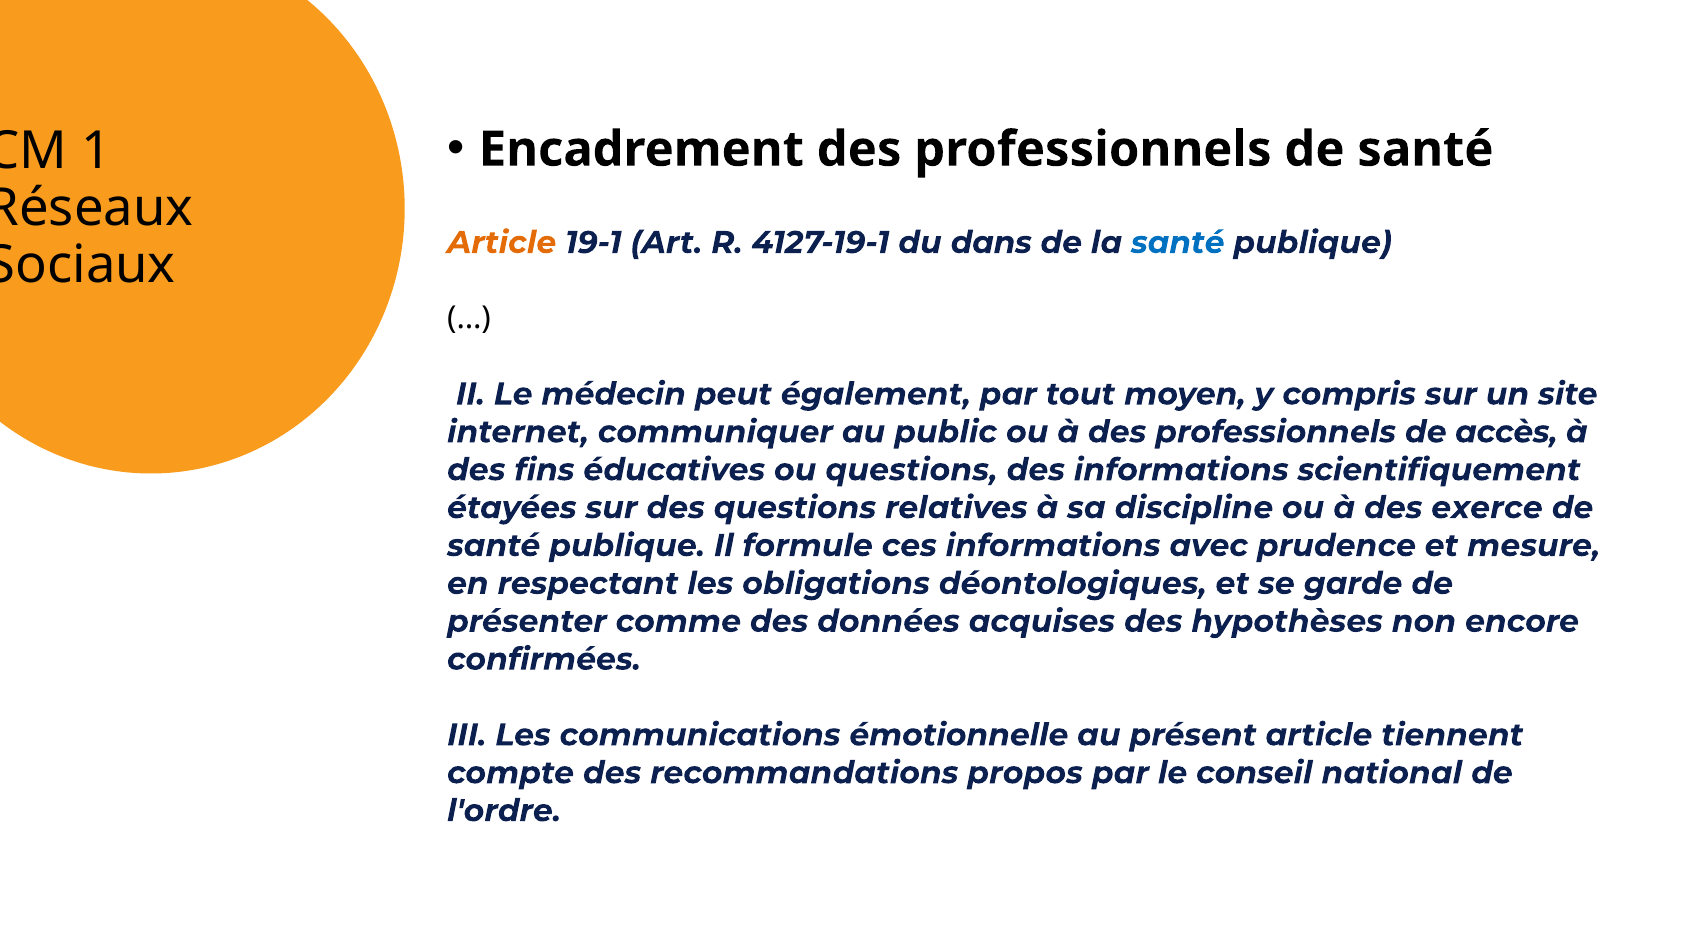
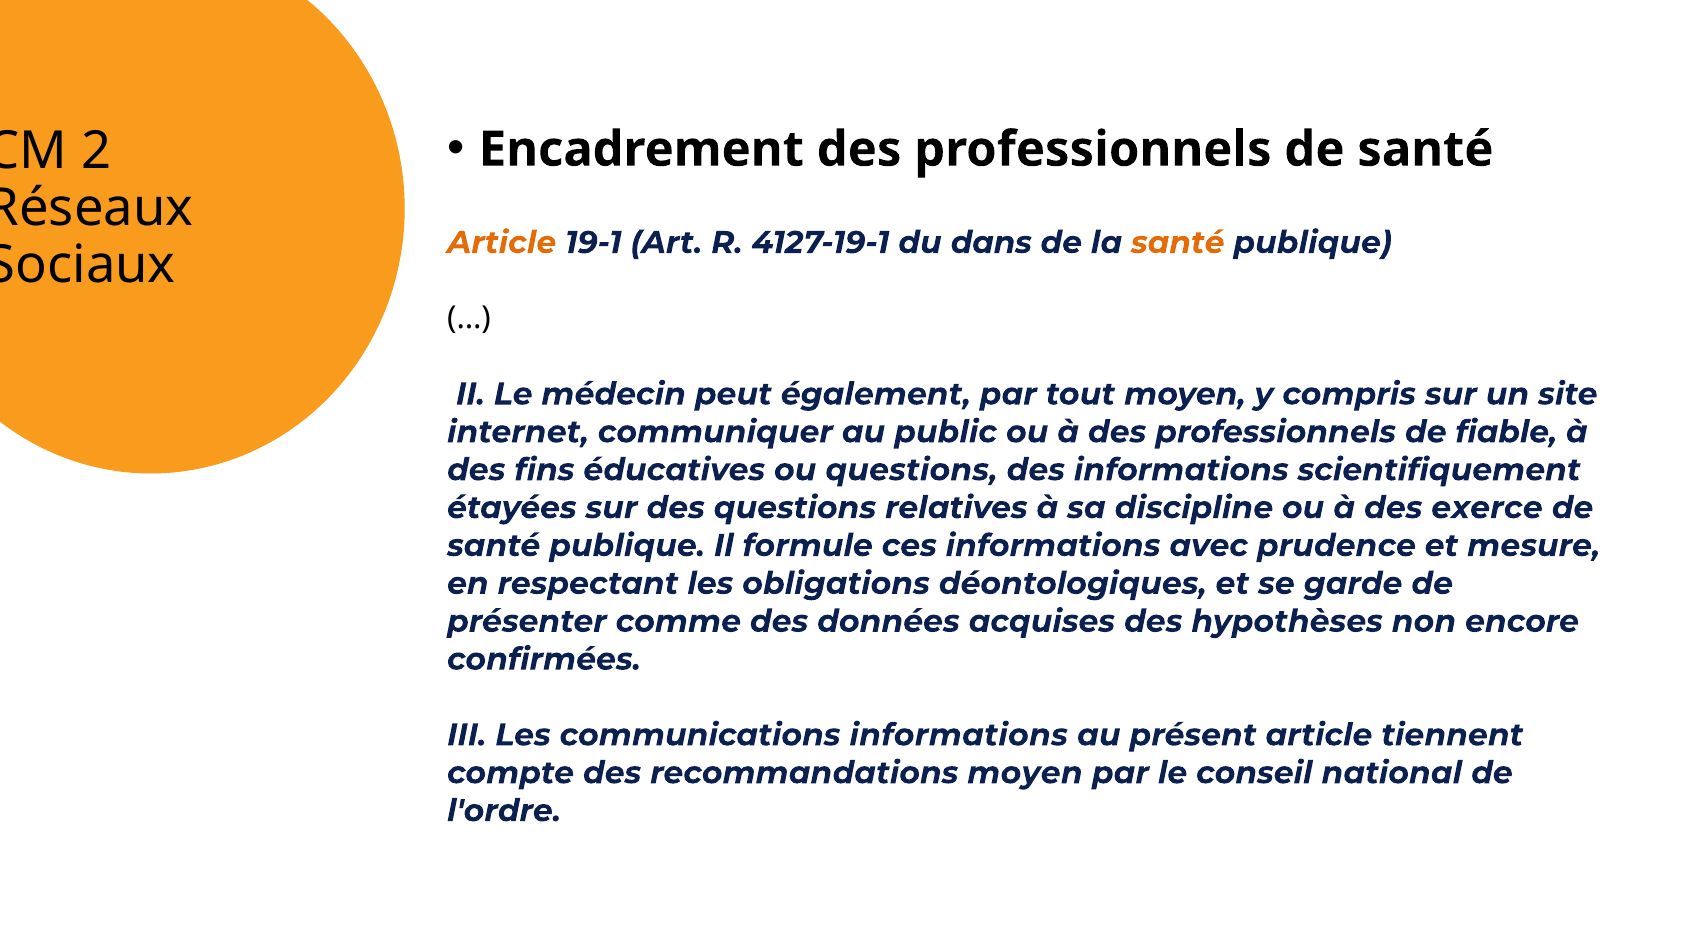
1: 1 -> 2 (96, 151)
santé colour: blue -> orange (1178, 243)
accès: accès -> fiable (1506, 432)
communications émotionnelle: émotionnelle -> informations (959, 735)
recommandations propos: propos -> moyen (1025, 773)
